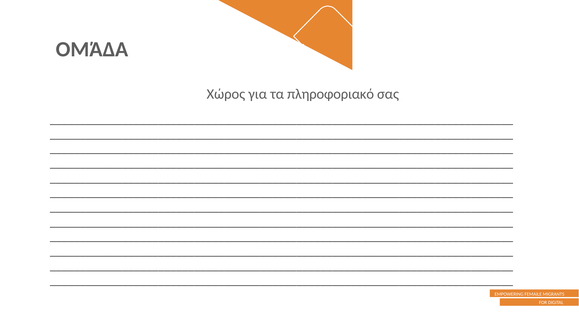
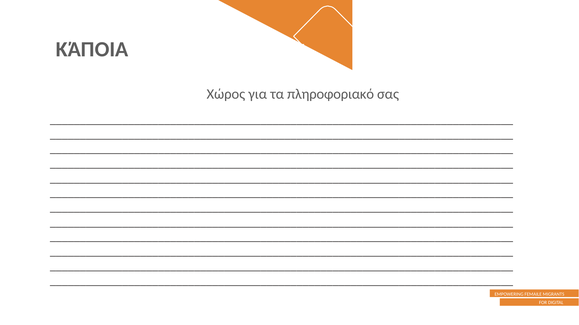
ΟΜΆΔΑ: ΟΜΆΔΑ -> ΚΆΠΟΙΑ (92, 49)
